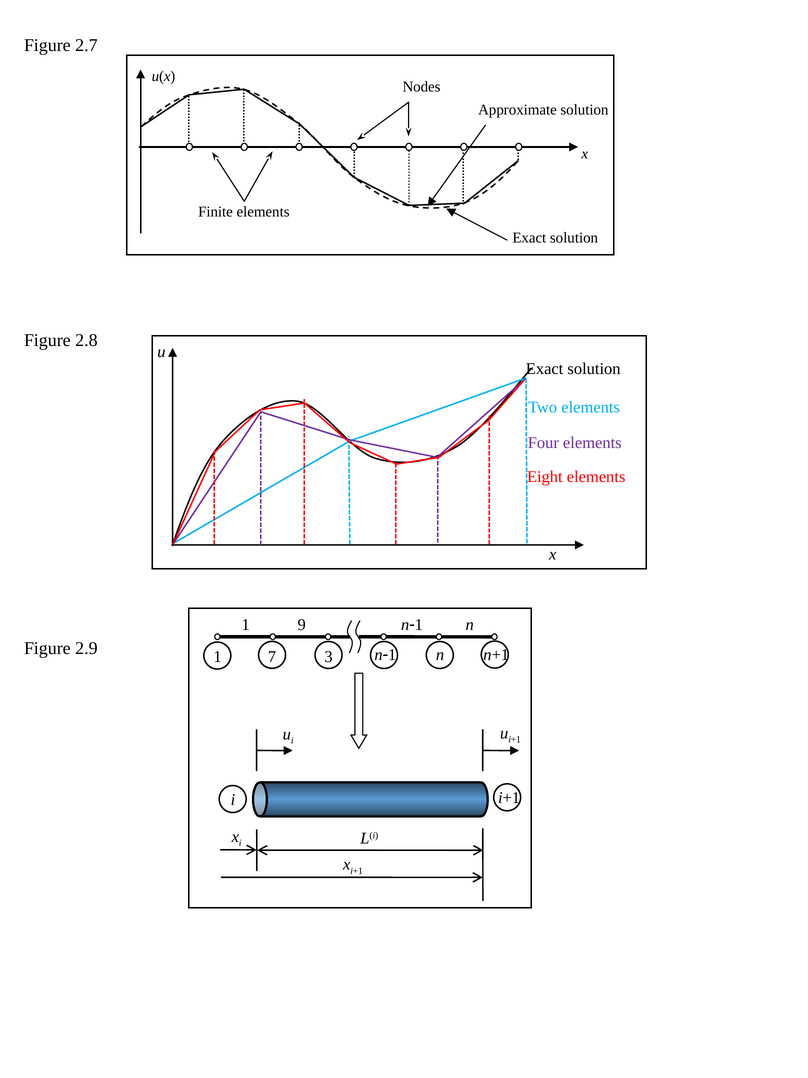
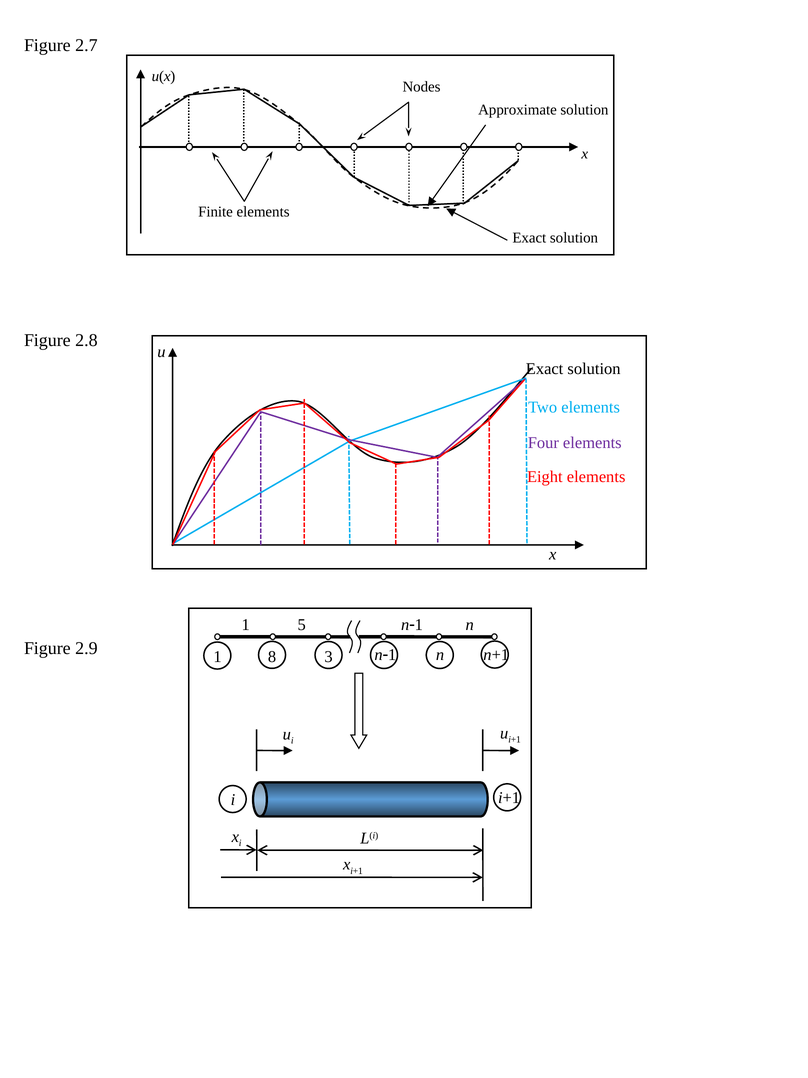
9: 9 -> 5 (302, 624)
7: 7 -> 8 (272, 656)
